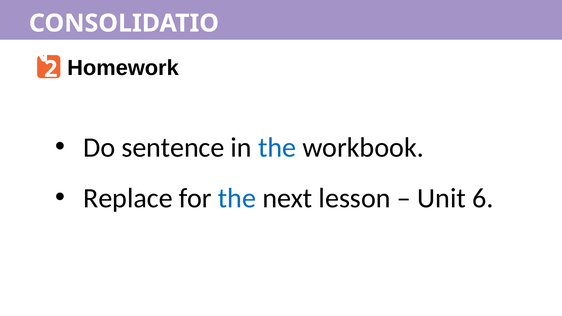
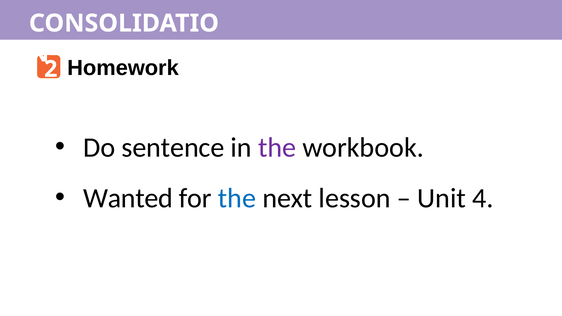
the colour: blue -> purple (277, 148)
Replace: Replace -> Wanted (128, 198)
6: 6 -> 4 (483, 198)
